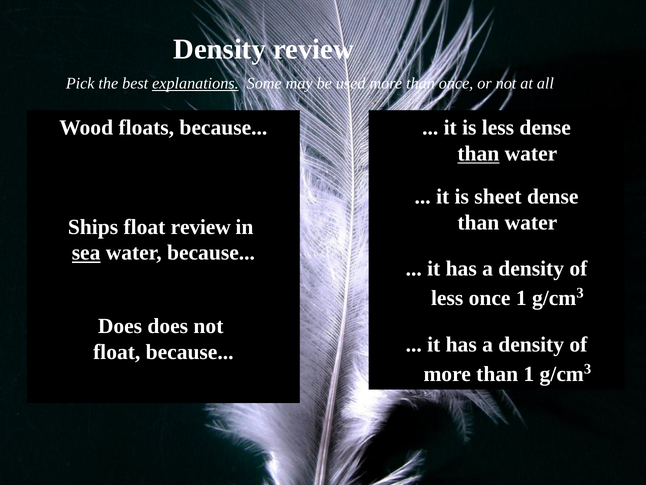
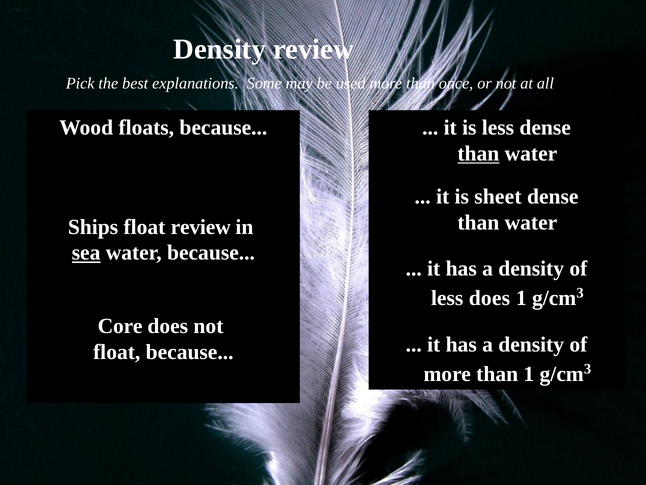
explanations underline: present -> none (195, 83)
less once: once -> does (489, 298)
Does: Does -> Core (120, 326)
